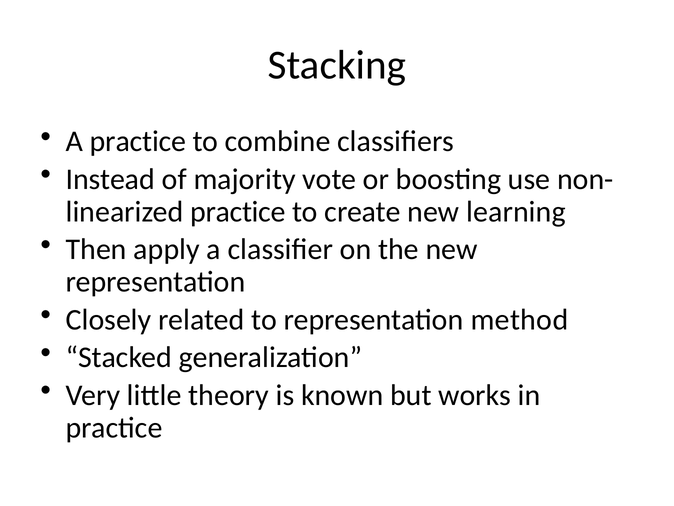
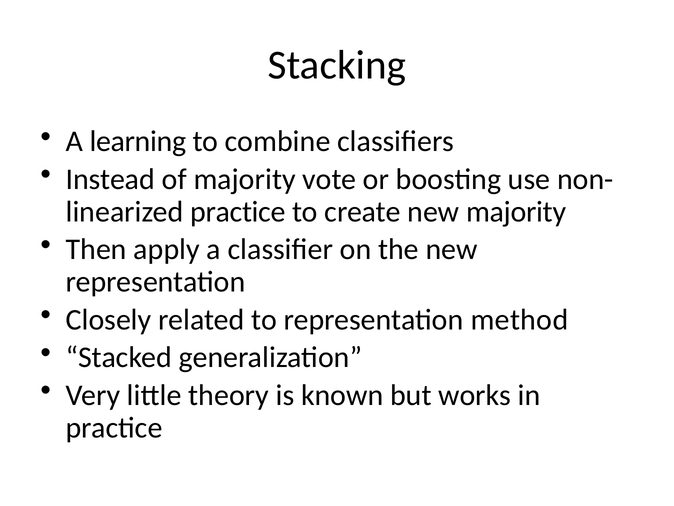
A practice: practice -> learning (138, 141)
new learning: learning -> majority (516, 212)
